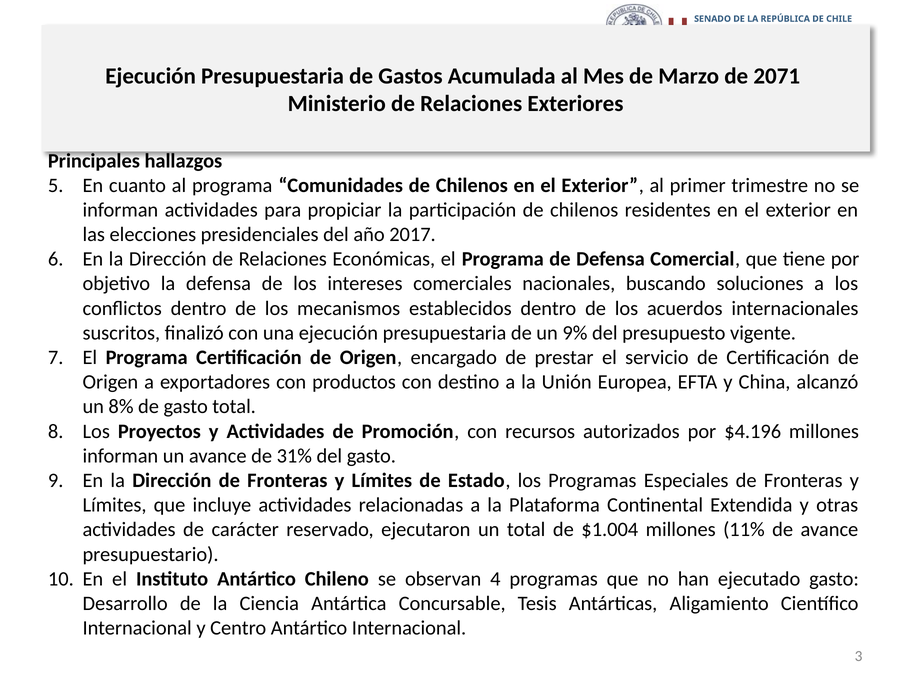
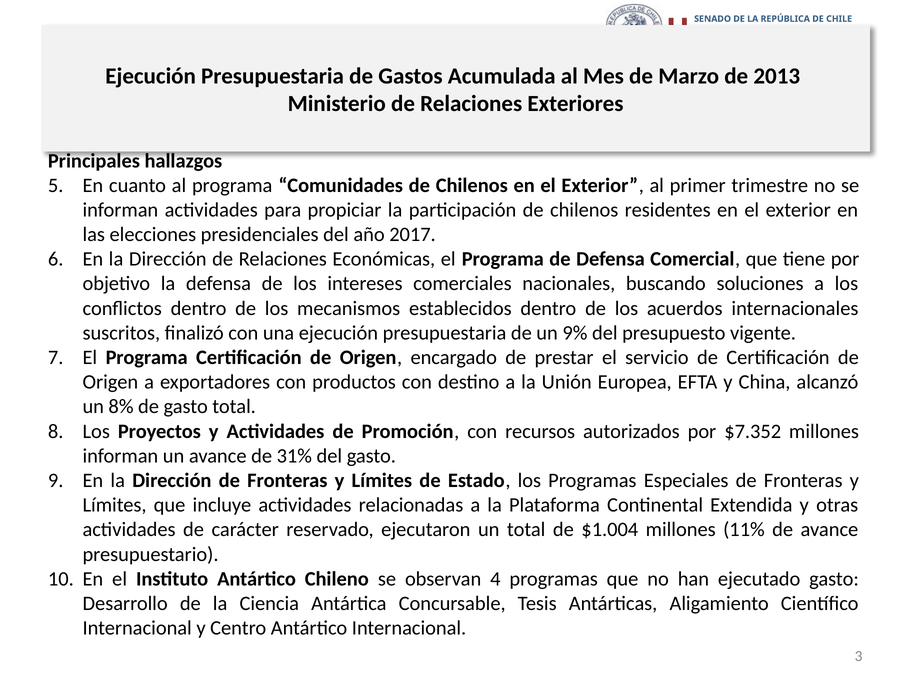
2071: 2071 -> 2013 (777, 76)
$4.196: $4.196 -> $7.352 (753, 431)
